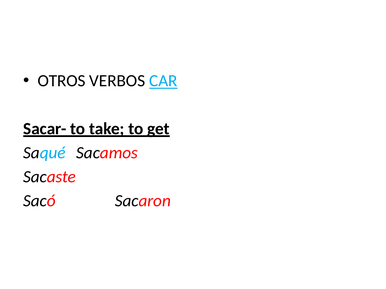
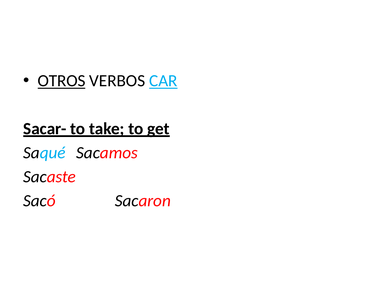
OTROS underline: none -> present (62, 81)
